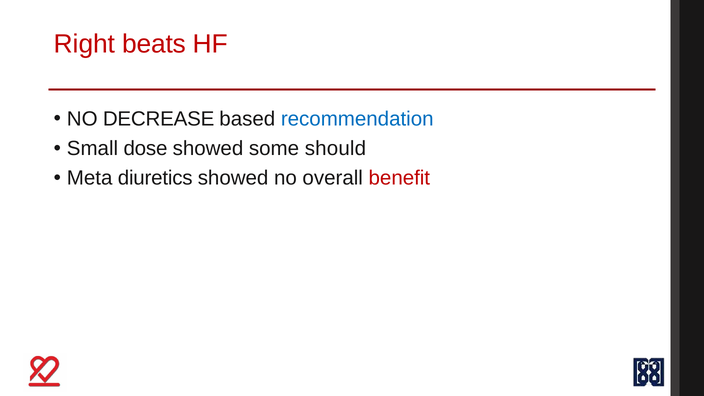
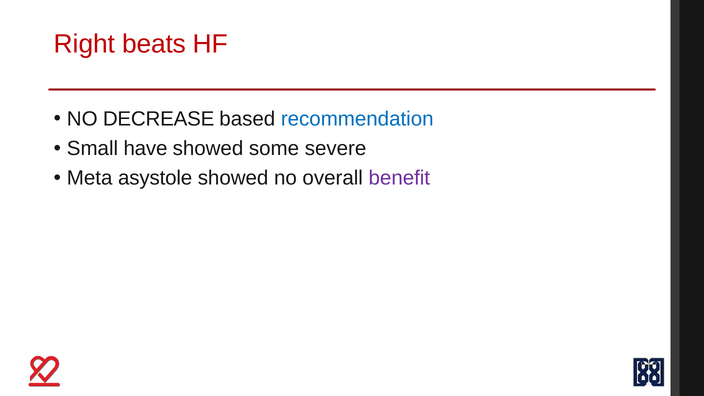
dose: dose -> have (145, 149)
should: should -> severe (336, 149)
diuretics: diuretics -> asystole (155, 178)
benefit colour: red -> purple (399, 178)
